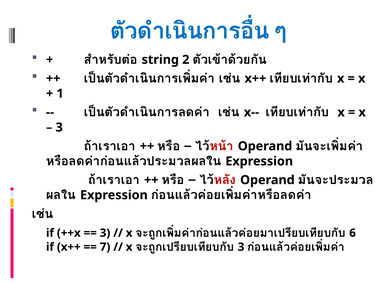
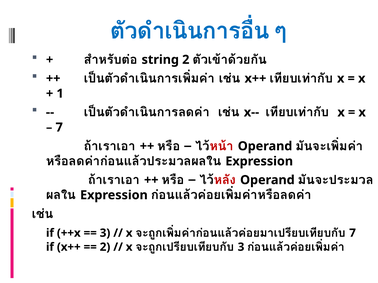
3: 3 -> 7 (59, 128)
6: 6 -> 7 (353, 233)
7: 7 -> 2 (105, 247)
